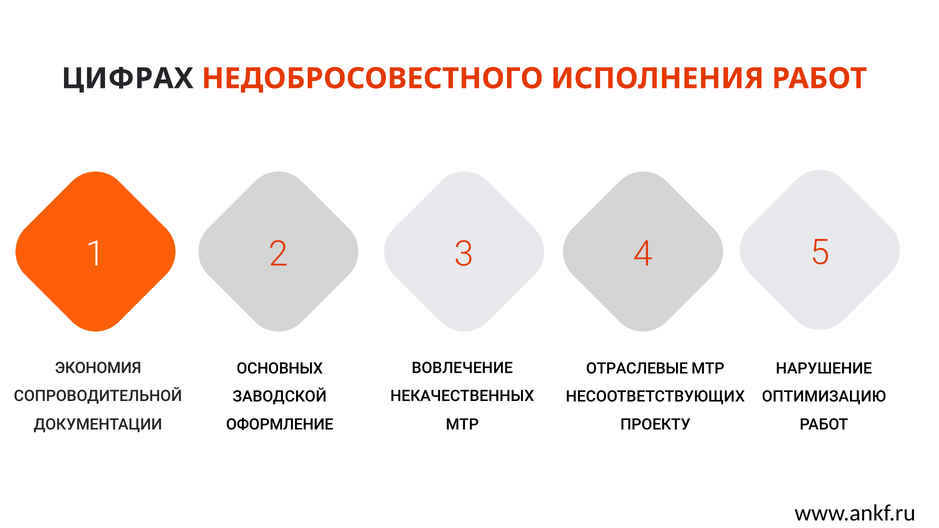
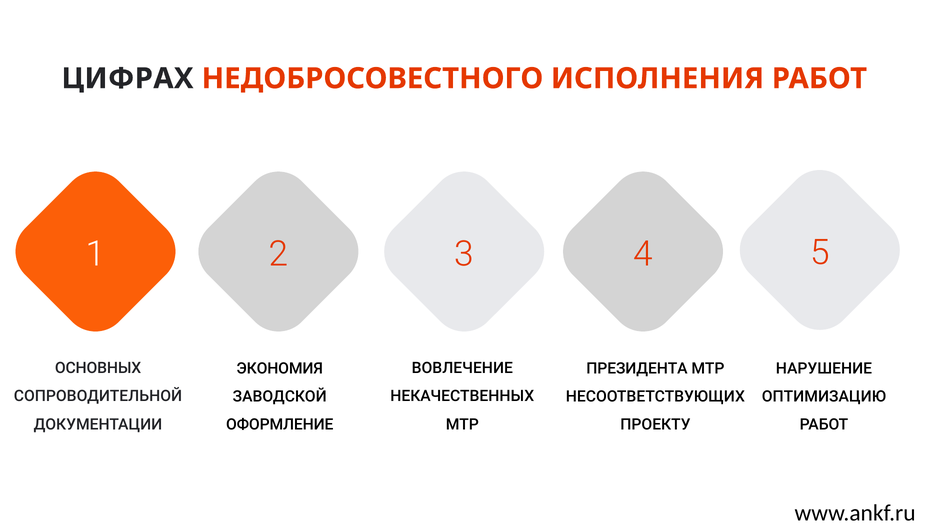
ЭКОНОМИЯ: ЭКОНОМИЯ -> ОСНОВНЫХ (98, 368)
ОСНОВНЫХ: ОСНОВНЫХ -> ЭКОНОМИЯ (280, 369)
ОТРАСЛЕВЫЕ: ОТРАСЛЕВЫЕ -> ПРЕЗИДЕНТА (637, 369)
